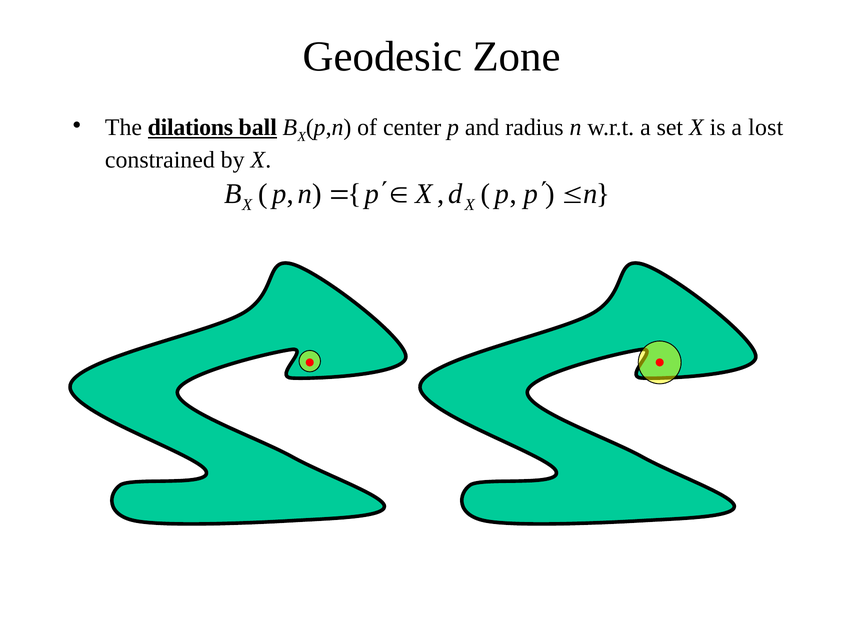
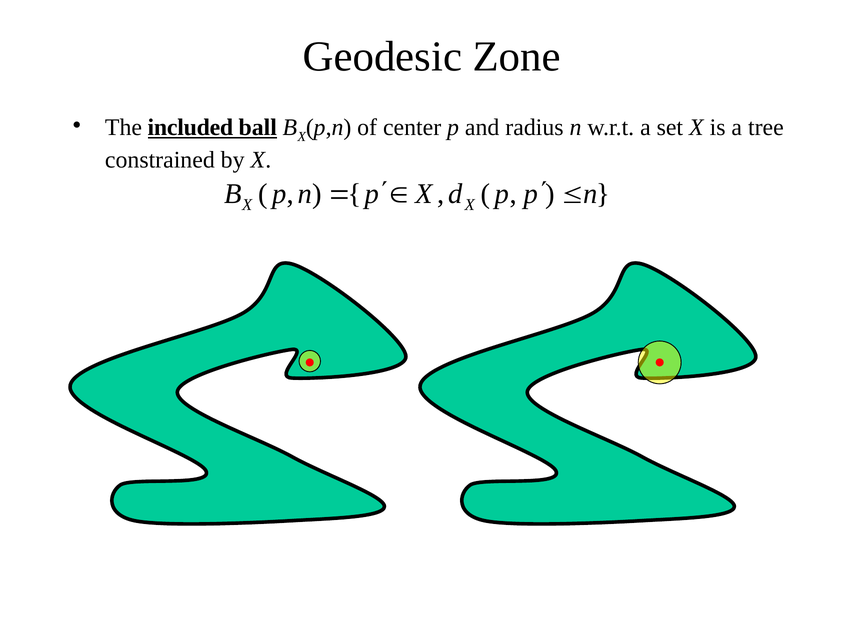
dilations: dilations -> included (190, 127)
lost: lost -> tree (766, 127)
